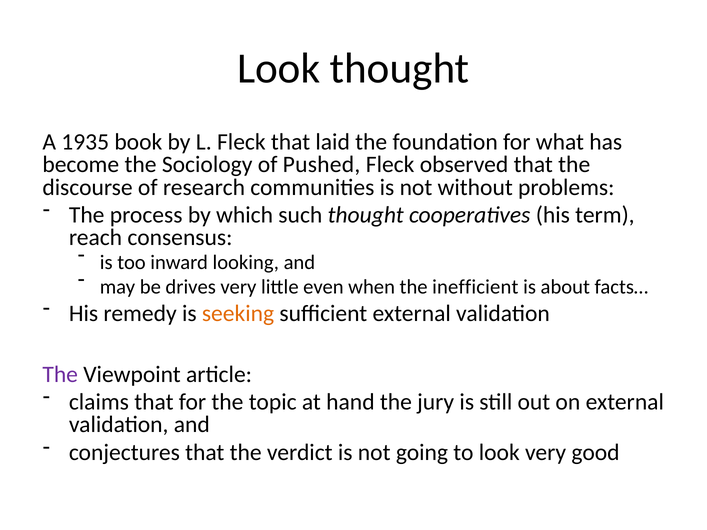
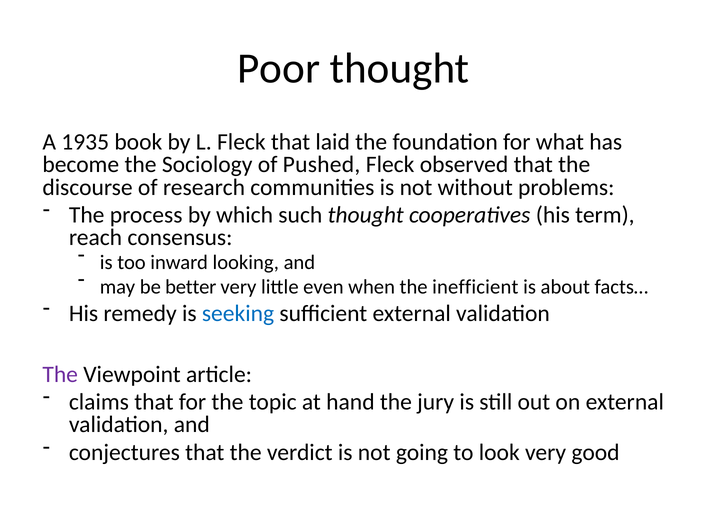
Look: Look -> Poor (279, 68)
drives: drives -> better (191, 287)
seeking colour: orange -> blue (238, 314)
